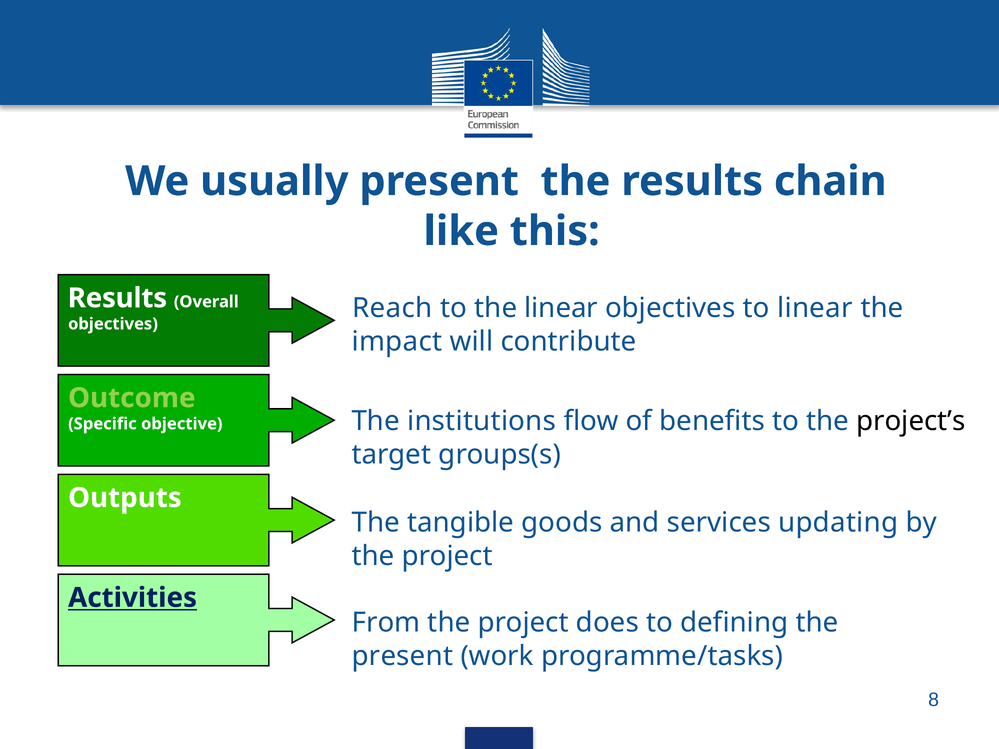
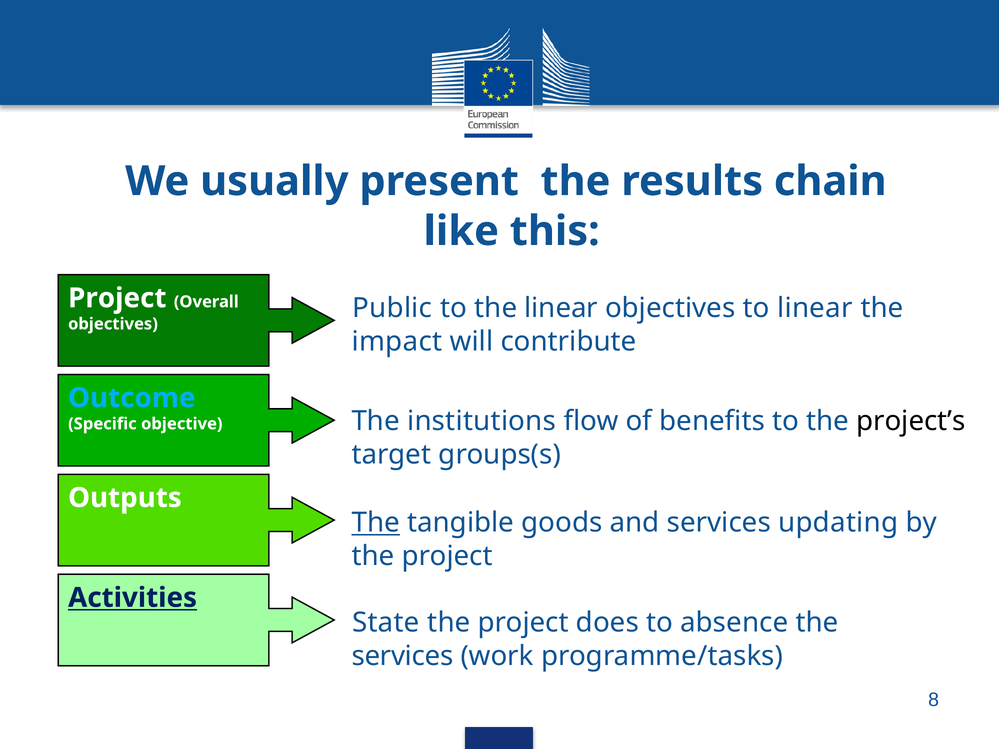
Results: Results -> Project (117, 298)
Reach: Reach -> Public (392, 308)
Outcome colour: light green -> light blue (132, 398)
The underline: none -> present (376, 523)
From: From -> State (386, 623)
defining: defining -> absence (734, 623)
present: present -> services (403, 656)
